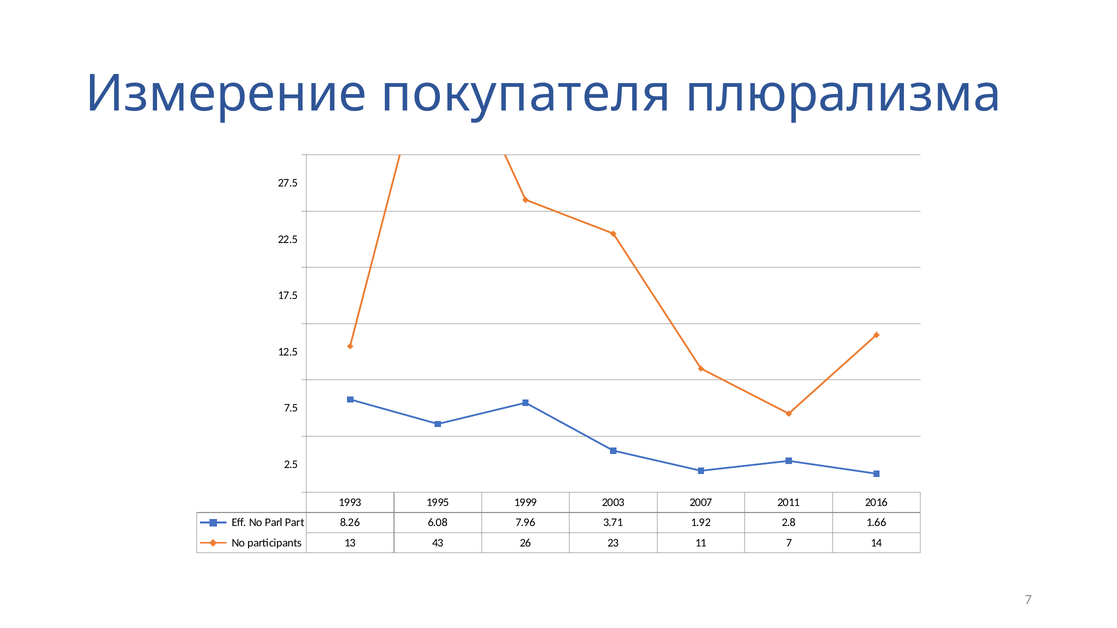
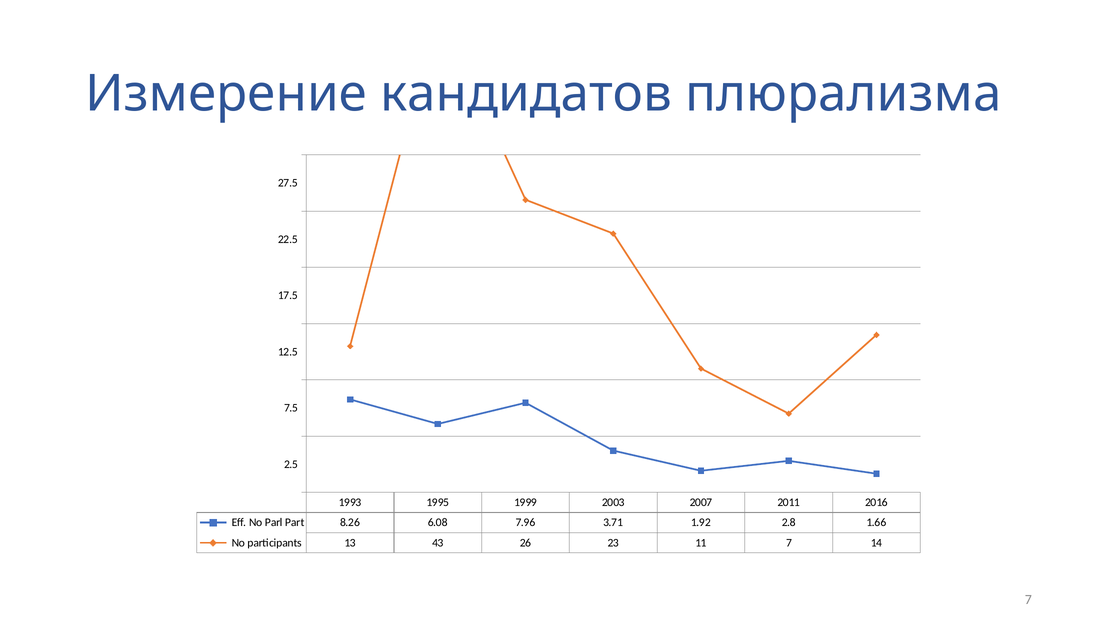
покупателя: покупателя -> кандидатов (526, 94)
